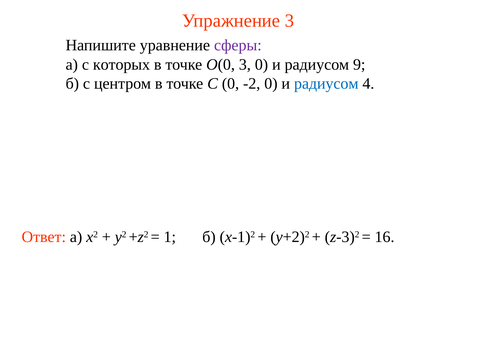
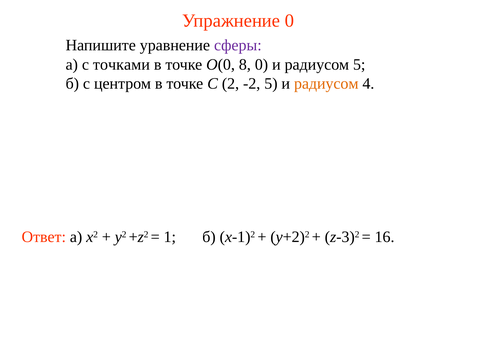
Упражнение 3: 3 -> 0 (289, 21)
которых: которых -> точками (121, 65)
O(0 3: 3 -> 8 (245, 65)
радиусом 9: 9 -> 5 (359, 65)
C 0: 0 -> 2 (230, 84)
-2 0: 0 -> 5 (271, 84)
радиусом colour: blue -> orange (326, 84)
